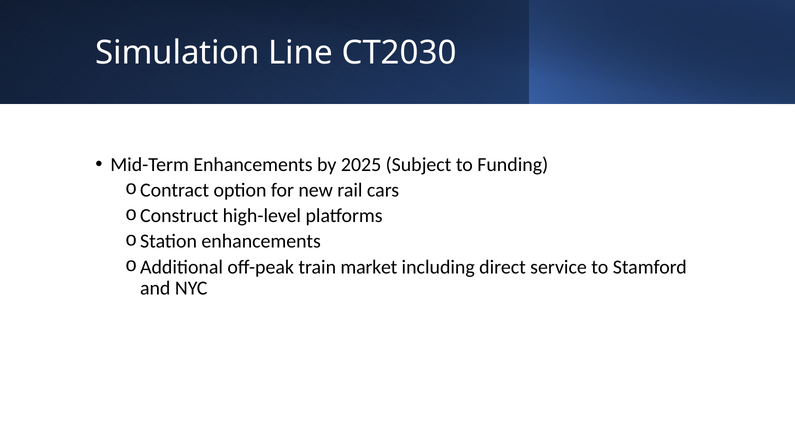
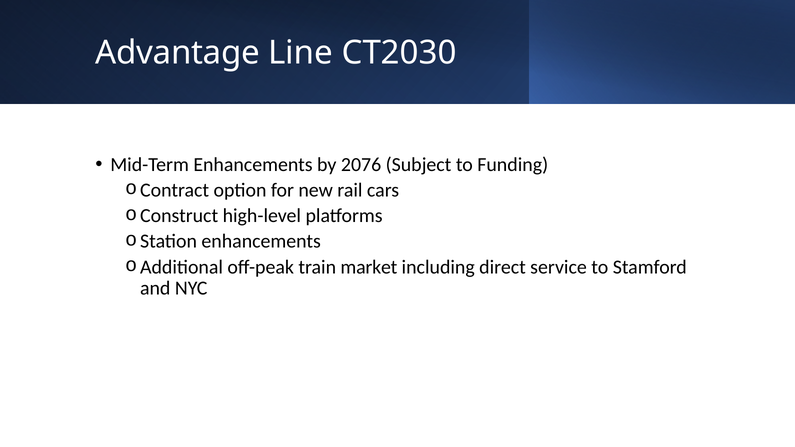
Simulation: Simulation -> Advantage (178, 53)
2025: 2025 -> 2076 (361, 165)
